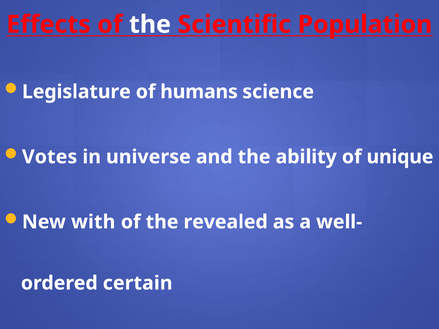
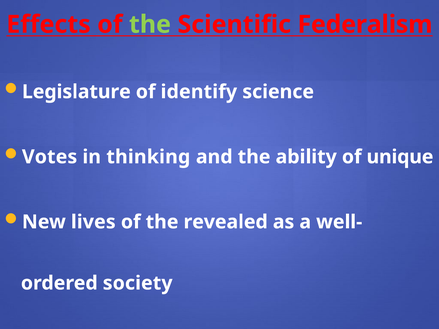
the colour: white -> light green (150, 25)
Population: Population -> Federalism (365, 25)
humans: humans -> identify (199, 92)
universe: universe -> thinking (148, 157)
with: with -> lives (93, 222)
certain: certain -> society (138, 283)
